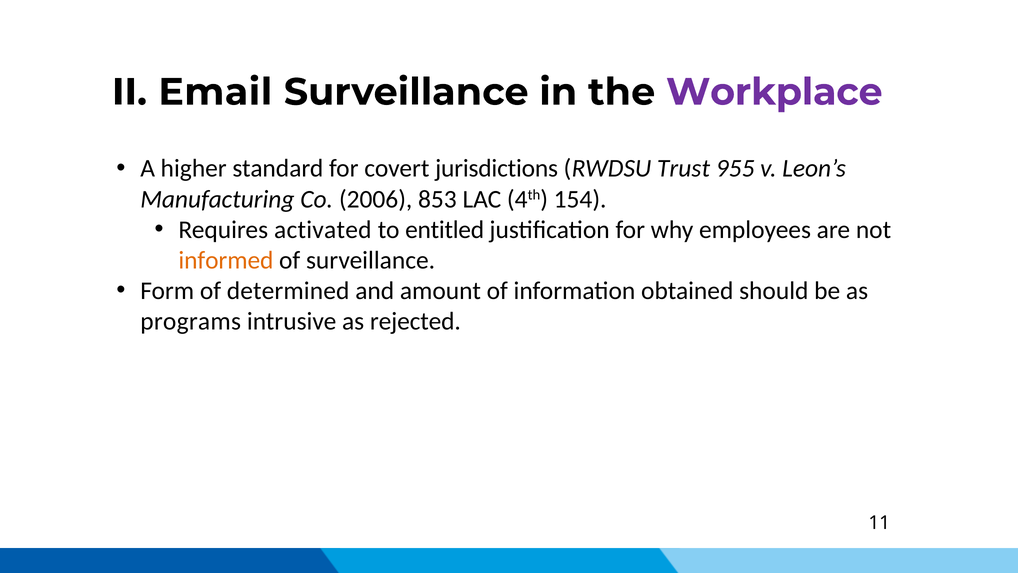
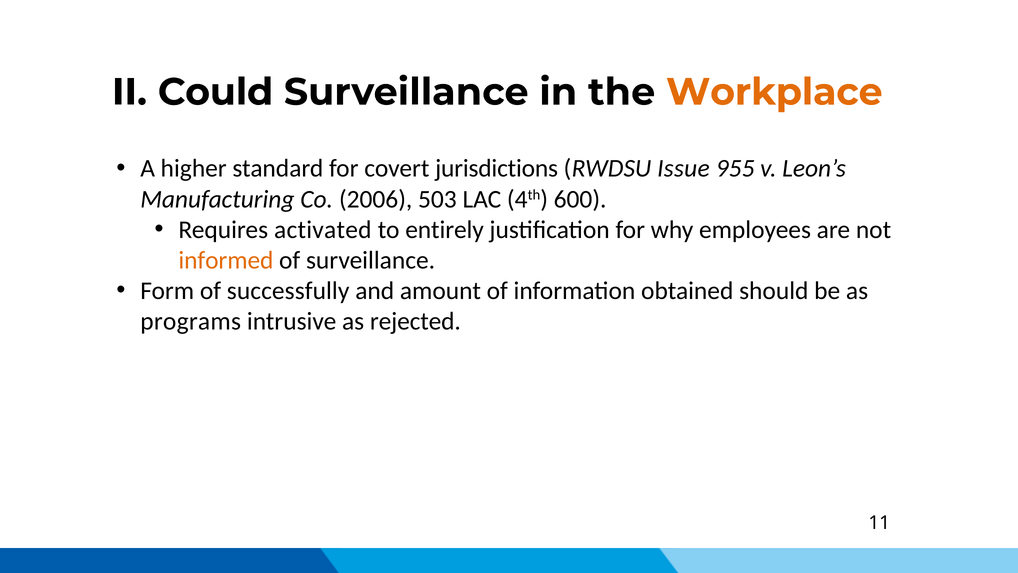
Email: Email -> Could (216, 92)
Workplace colour: purple -> orange (774, 92)
Trust: Trust -> Issue (683, 168)
853: 853 -> 503 (437, 199)
154: 154 -> 600 (580, 199)
entitled: entitled -> entirely (445, 230)
determined: determined -> successfully (288, 291)
